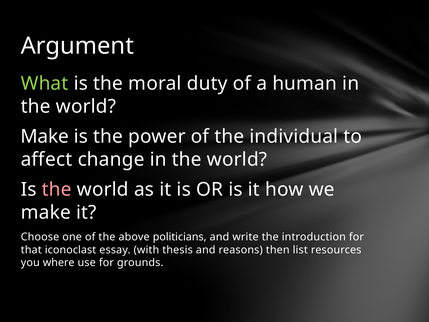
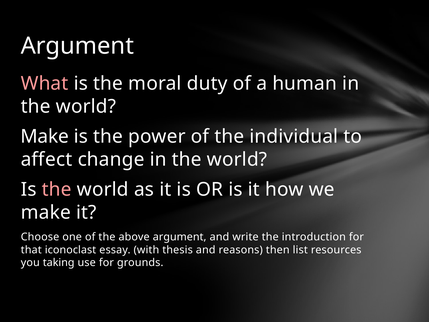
What colour: light green -> pink (45, 84)
above politicians: politicians -> argument (180, 237)
where: where -> taking (59, 263)
